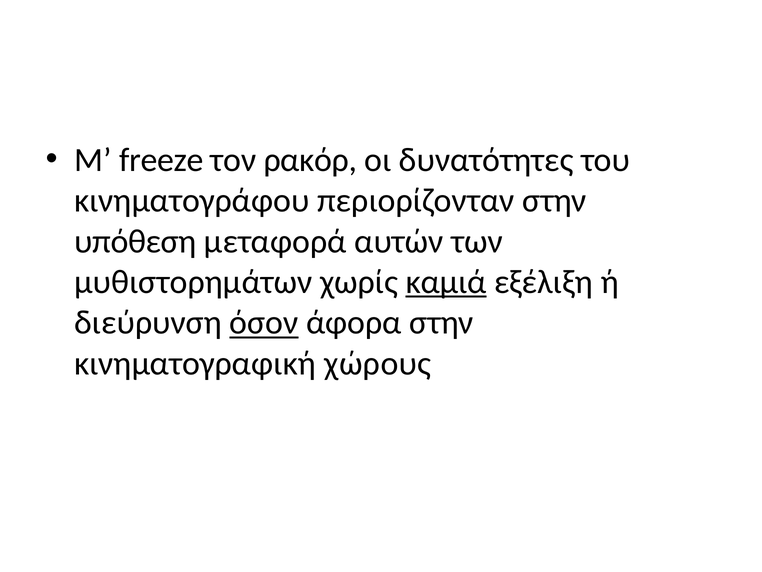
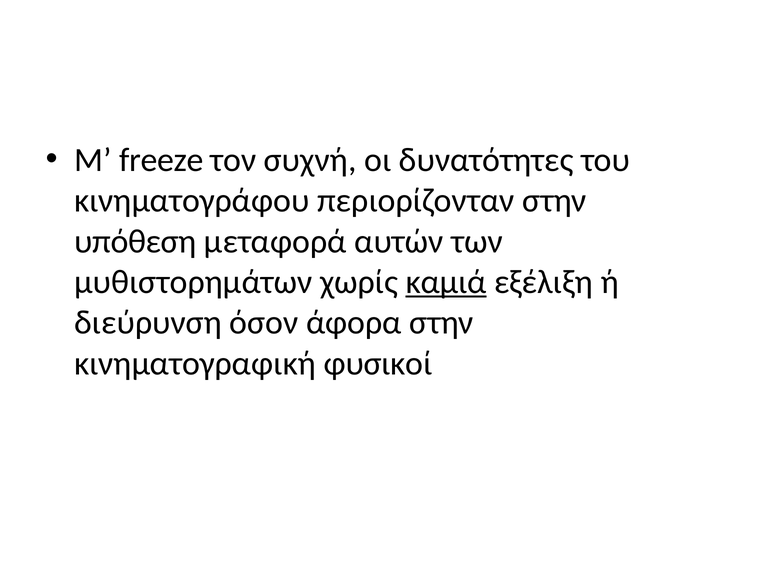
ρακόρ: ρακόρ -> συχνή (310, 160)
όσον underline: present -> none (264, 322)
χώρους: χώρους -> φυσικοί (378, 363)
